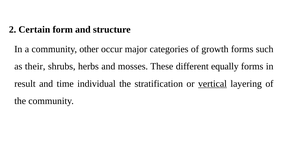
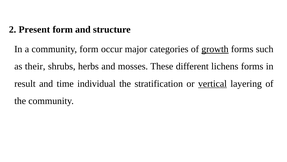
Certain: Certain -> Present (34, 29)
community other: other -> form (89, 49)
growth underline: none -> present (215, 49)
equally: equally -> lichens (225, 66)
